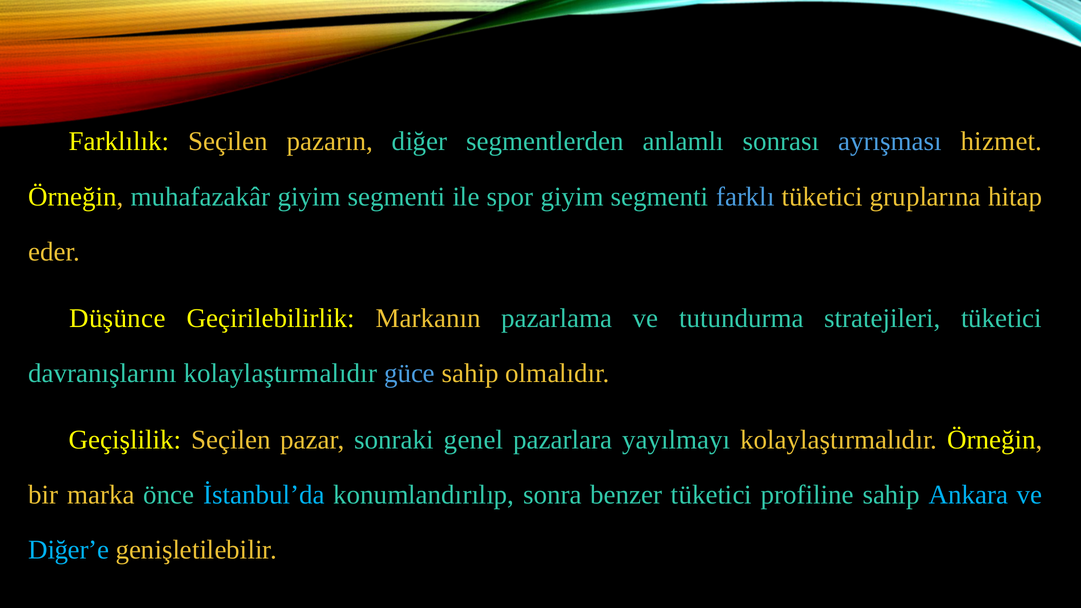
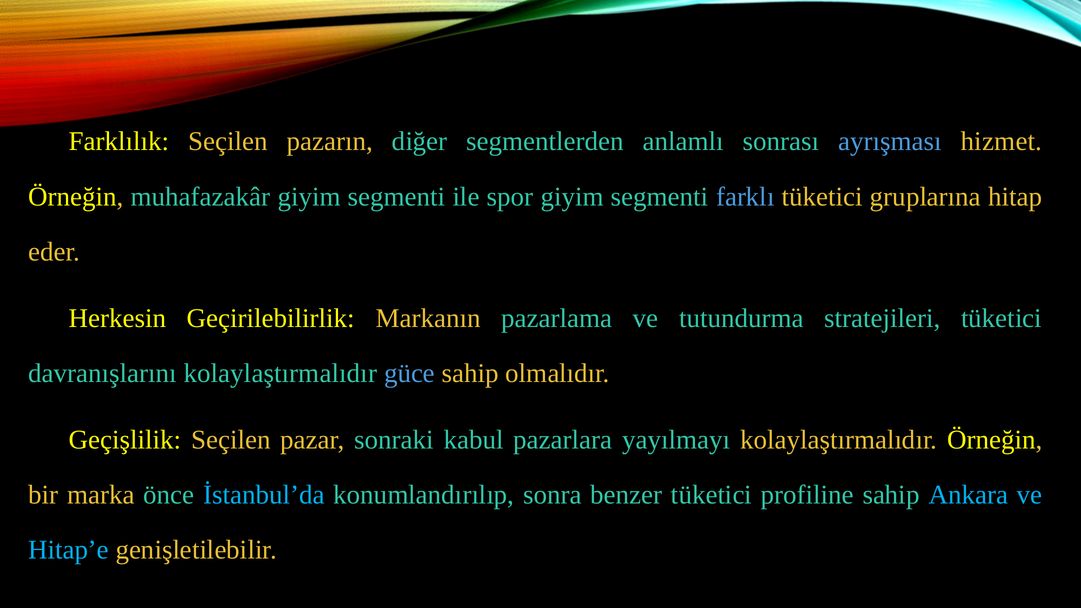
Düşünce: Düşünce -> Herkesin (118, 318)
genel: genel -> kabul (474, 440)
Diğer’e: Diğer’e -> Hitap’e (69, 550)
